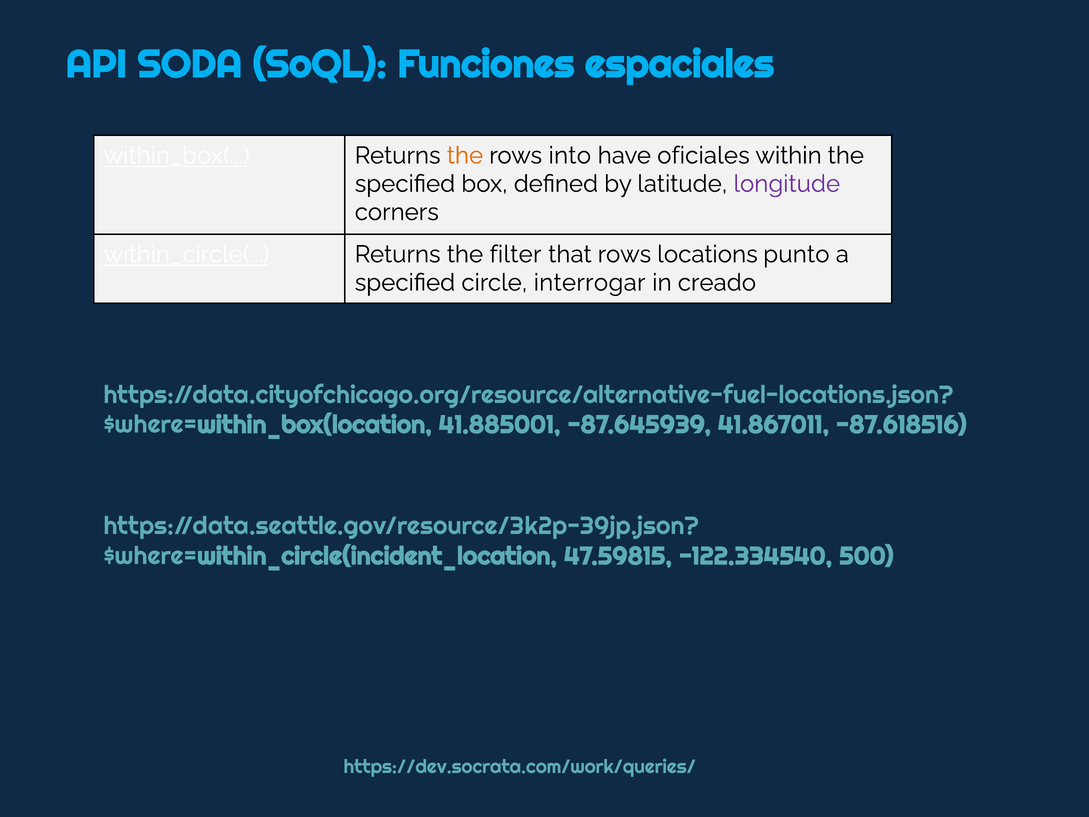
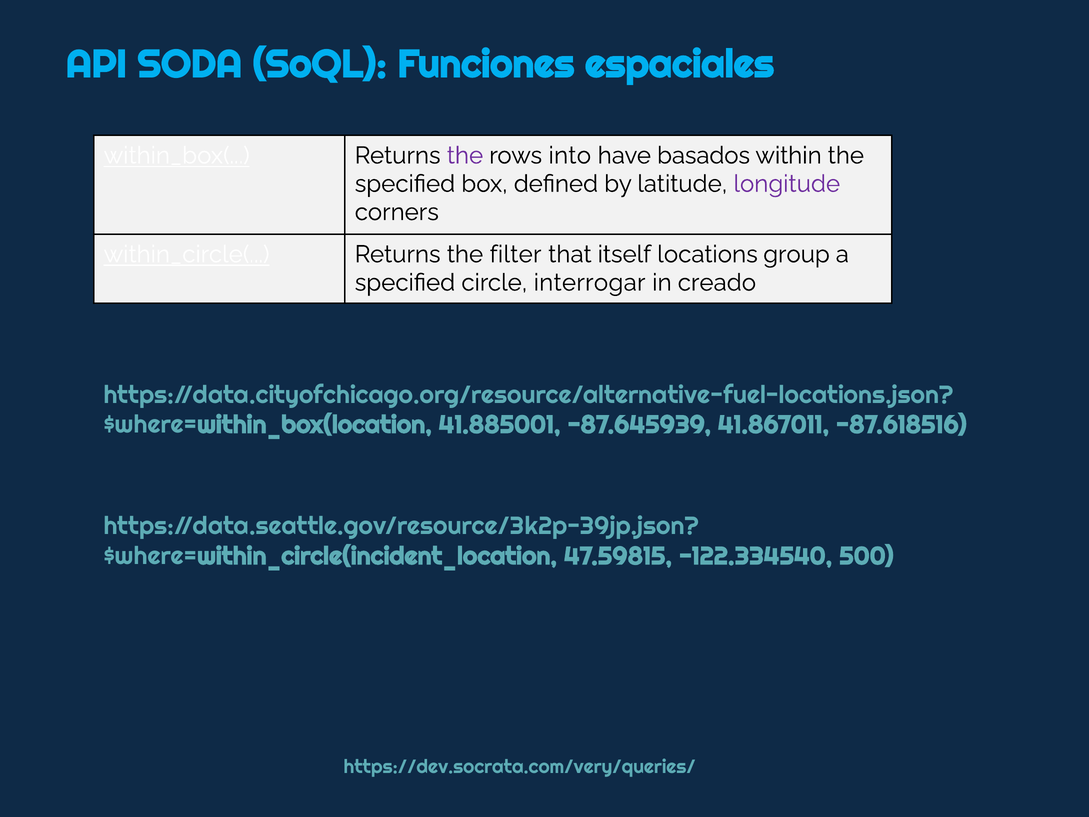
the colour: orange -> purple (465, 155)
oficiales: oficiales -> basados (704, 155)
that rows: rows -> itself (624, 254)
punto: punto -> group (796, 254)
https://dev.socrata.com/work/queries/: https://dev.socrata.com/work/queries/ -> https://dev.socrata.com/very/queries/ (520, 767)
